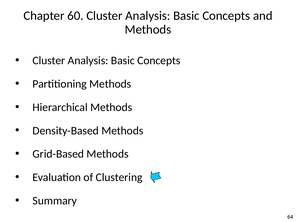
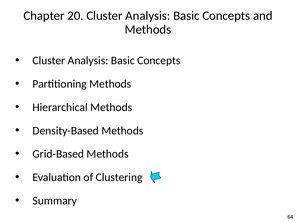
60: 60 -> 20 (75, 16)
